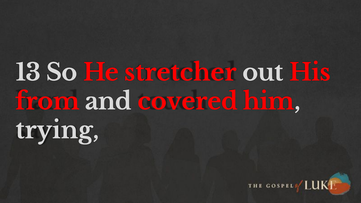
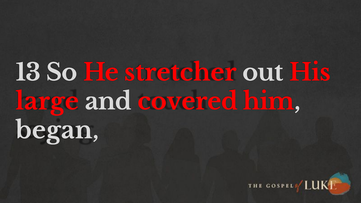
from: from -> large (47, 102)
trying: trying -> began (57, 130)
